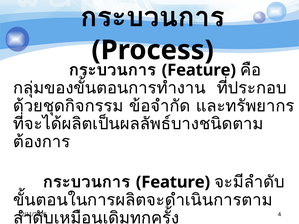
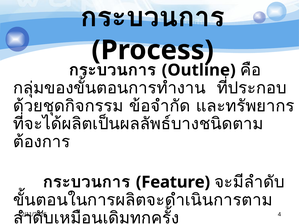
Feature: Feature -> Outline (199, 70)
